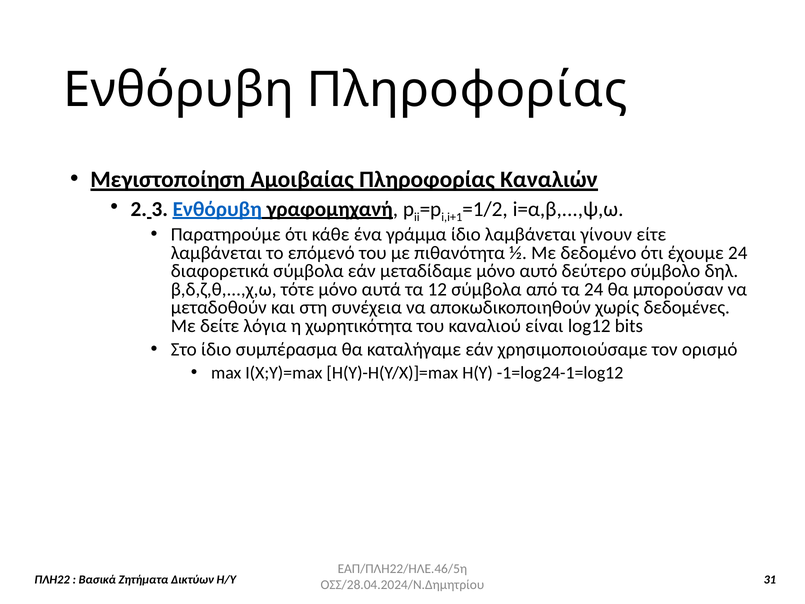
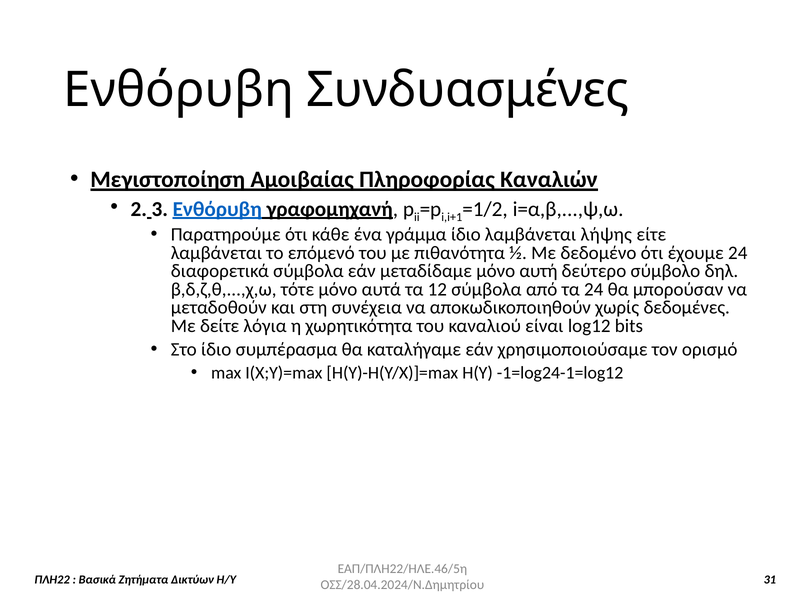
Ενθόρυβη Πληροφορίας: Πληροφορίας -> Συνδυασμένες (468, 90)
γίνουν: γίνουν -> λήψης (606, 234)
αυτό: αυτό -> αυτή (538, 271)
